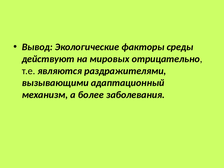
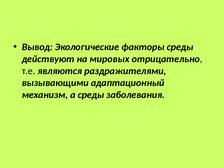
а более: более -> среды (91, 95)
